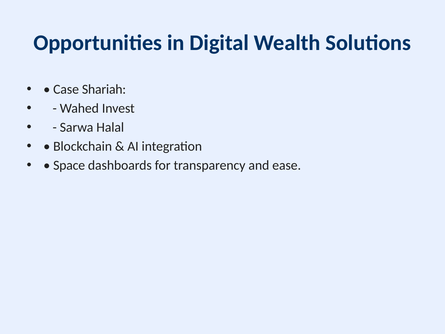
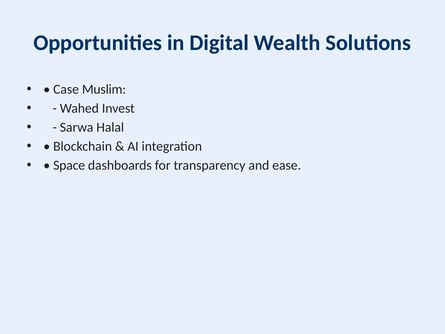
Shariah: Shariah -> Muslim (104, 89)
